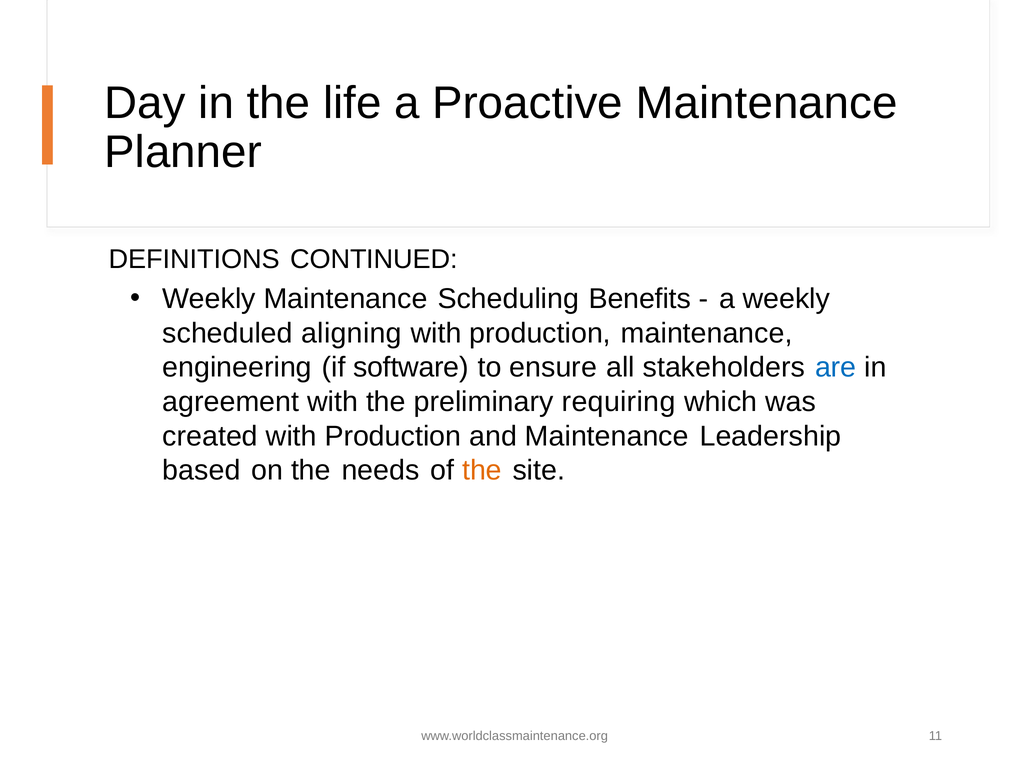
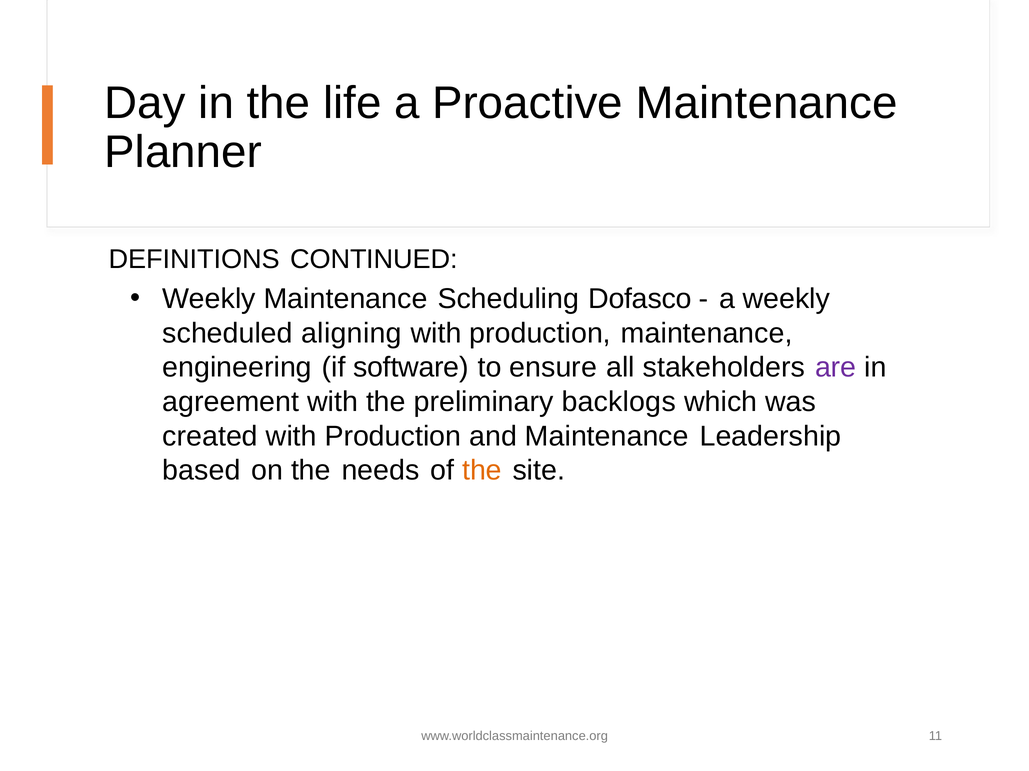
Benefits: Benefits -> Dofasco (640, 299)
are colour: blue -> purple (836, 368)
requiring: requiring -> backlogs (619, 402)
